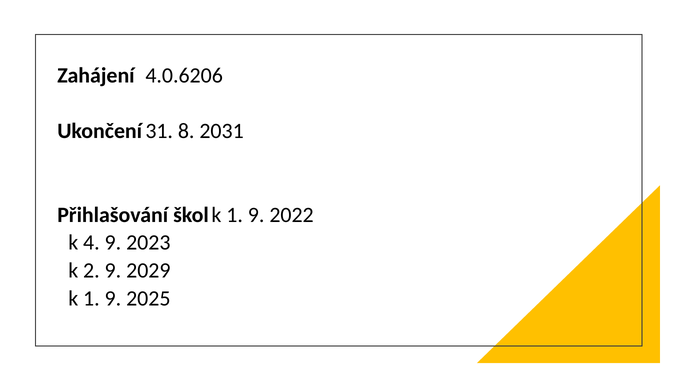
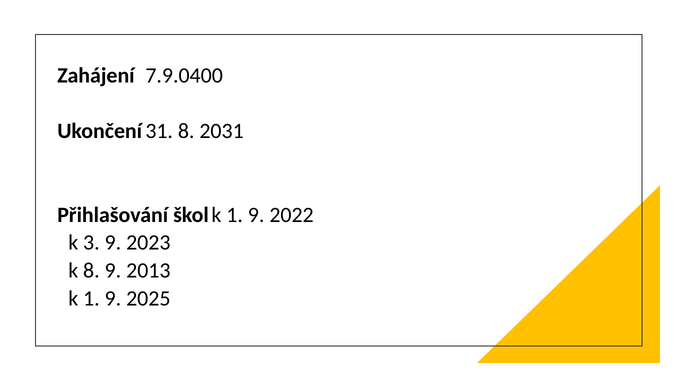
4.0.6206: 4.0.6206 -> 7.9.0400 (184, 76)
4: 4 -> 3 (91, 243)
k 2: 2 -> 8 (91, 271)
2029: 2029 -> 2013 (148, 271)
